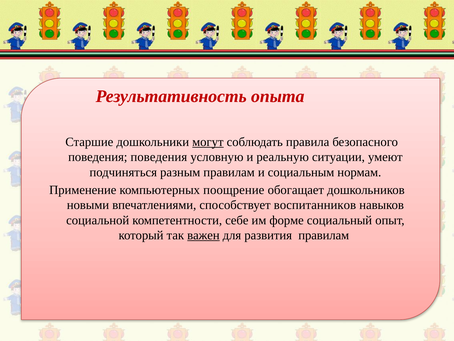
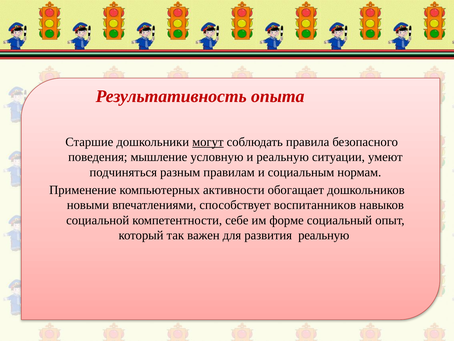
поведения поведения: поведения -> мышление (159, 157)
поощрение: поощрение -> активности (234, 190)
важен underline: present -> none (203, 235)
развития правилам: правилам -> реальную (324, 235)
